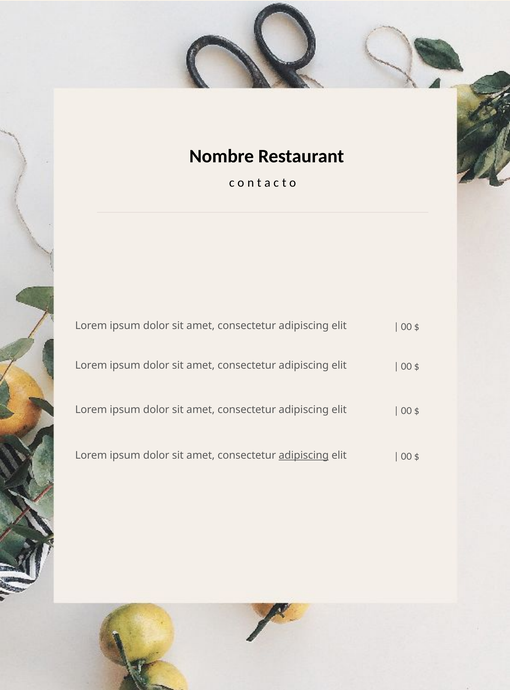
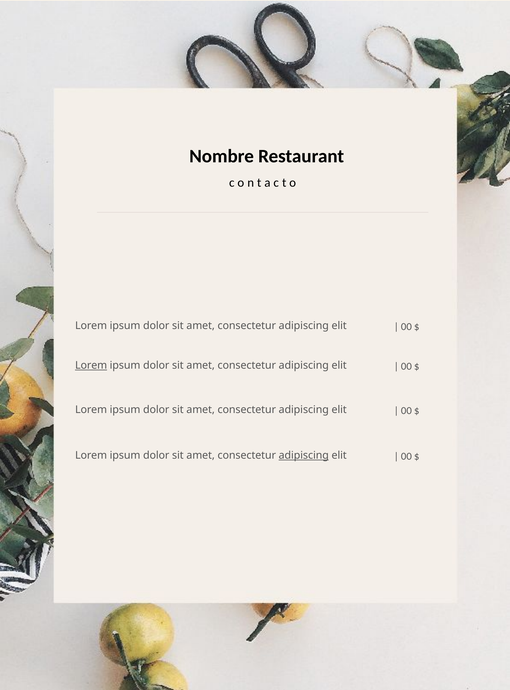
Lorem underline: none -> present (91, 365)
